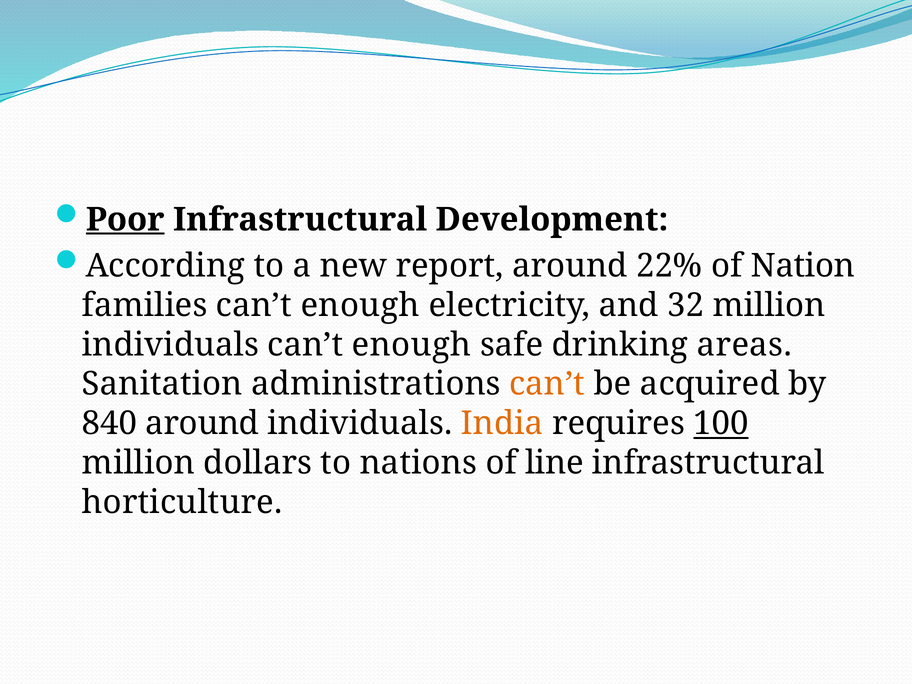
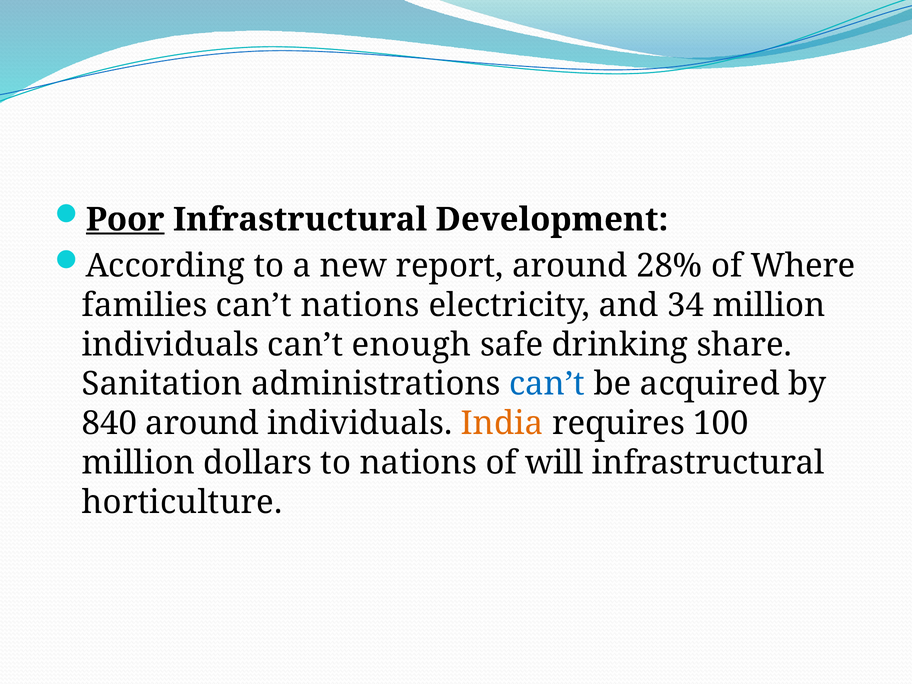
22%: 22% -> 28% (669, 266)
Nation: Nation -> Where (803, 266)
families can’t enough: enough -> nations (360, 305)
32: 32 -> 34 (686, 305)
areas: areas -> share (744, 345)
can’t colour: orange -> blue (547, 384)
100 underline: present -> none (721, 424)
line: line -> will (554, 463)
